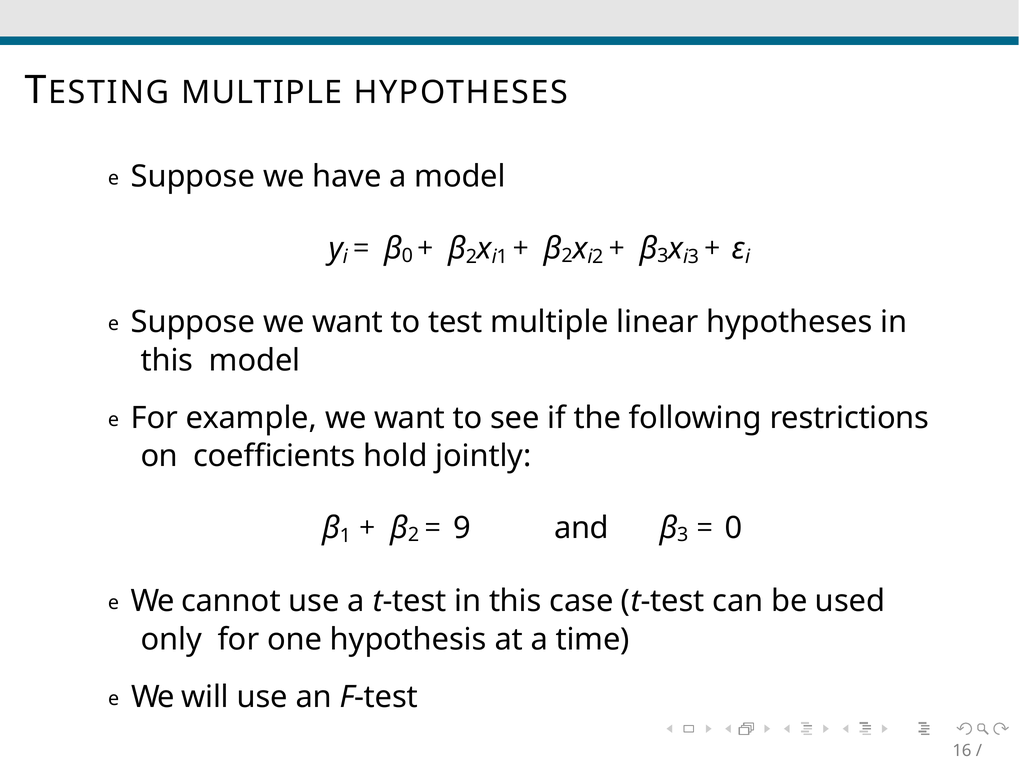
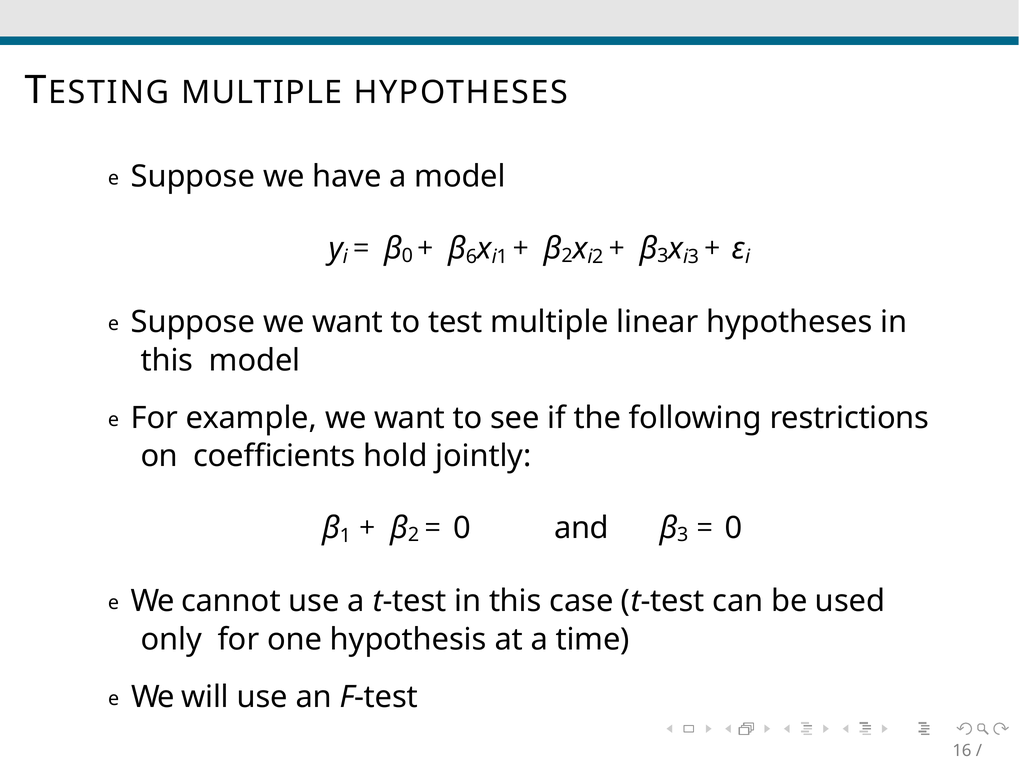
2: 2 -> 6 (471, 257)
9: 9 -> 0 (462, 528)
